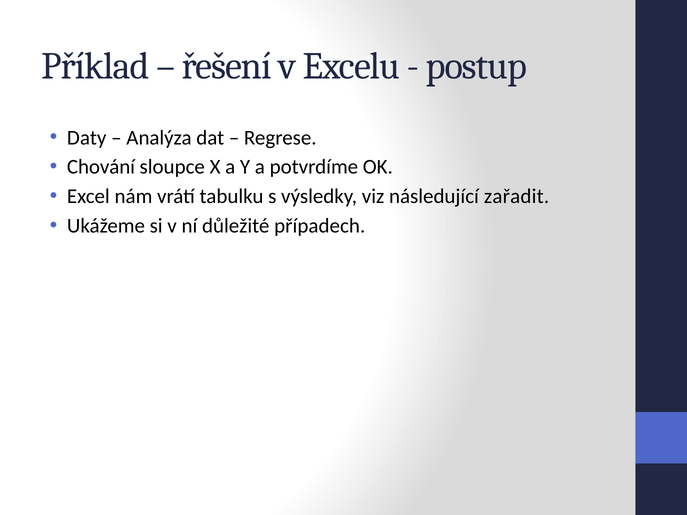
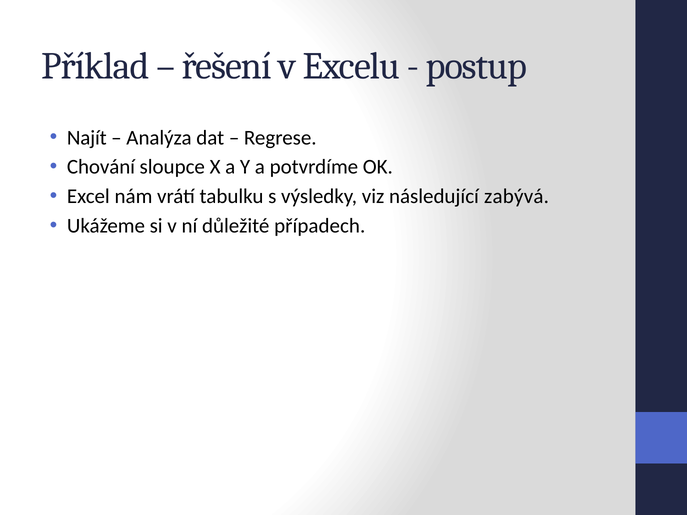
Daty: Daty -> Najít (87, 138)
zařadit: zařadit -> zabývá (517, 196)
